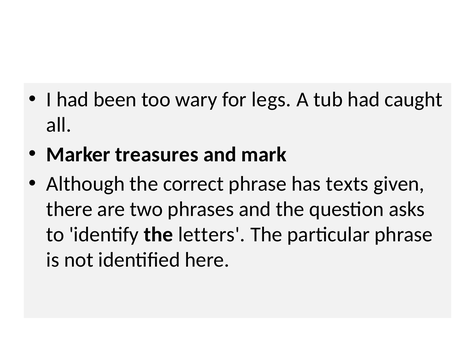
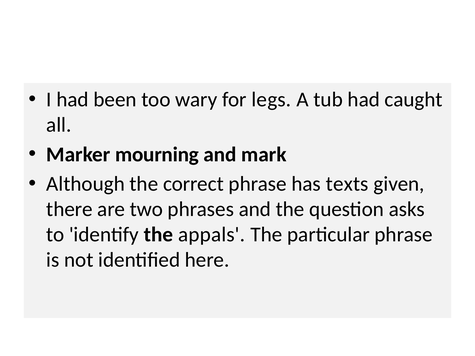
treasures: treasures -> mourning (157, 155)
letters: letters -> appals (212, 235)
